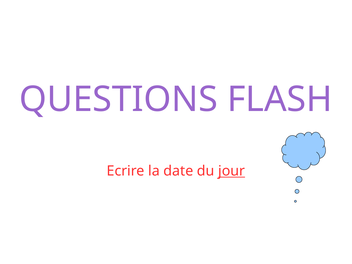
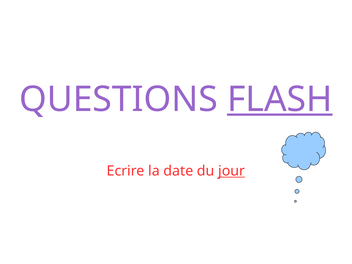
FLASH underline: none -> present (280, 99)
